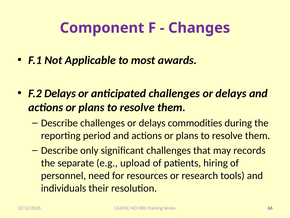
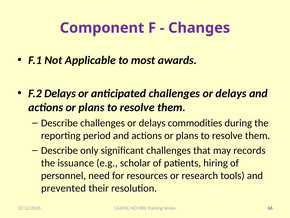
separate: separate -> issuance (76, 163)
upload: upload -> scholar (135, 163)
individuals: individuals -> prevented (64, 188)
